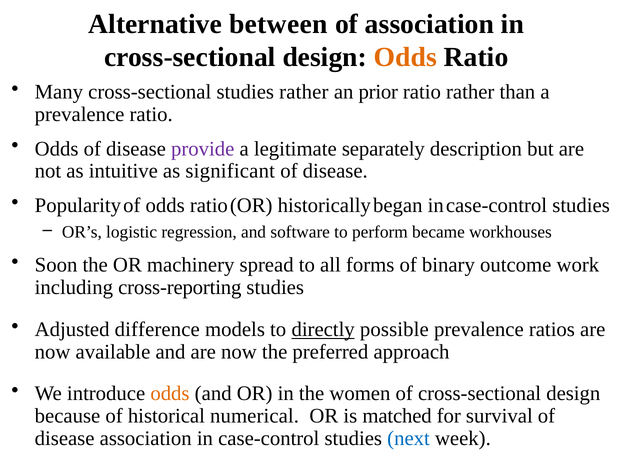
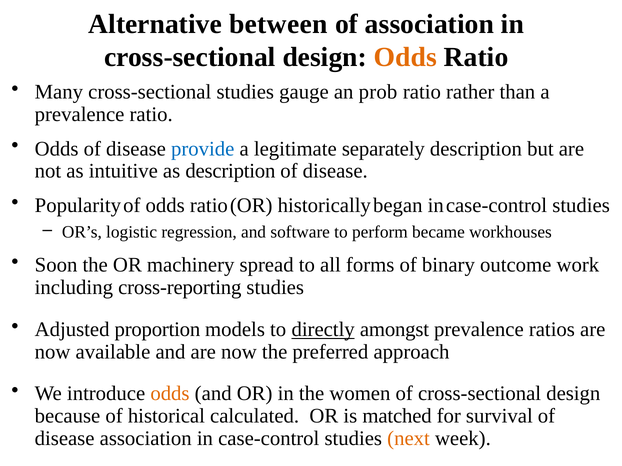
studies rather: rather -> gauge (304, 92)
prior: prior -> prob (378, 92)
provide colour: purple -> blue (203, 149)
as significant: significant -> description (230, 171)
difference: difference -> proportion (157, 330)
possible: possible -> amongst (395, 330)
numerical: numerical -> calculated (255, 416)
next colour: blue -> orange (409, 439)
